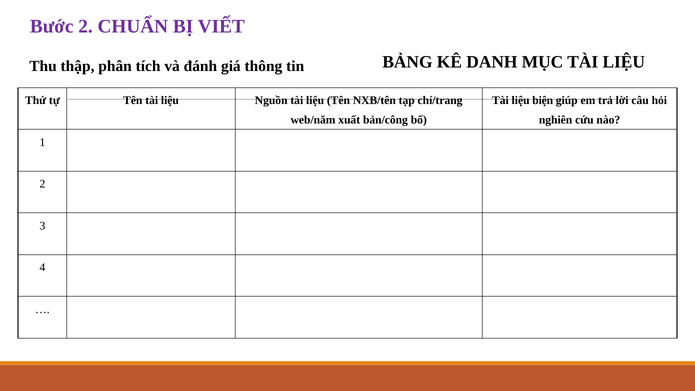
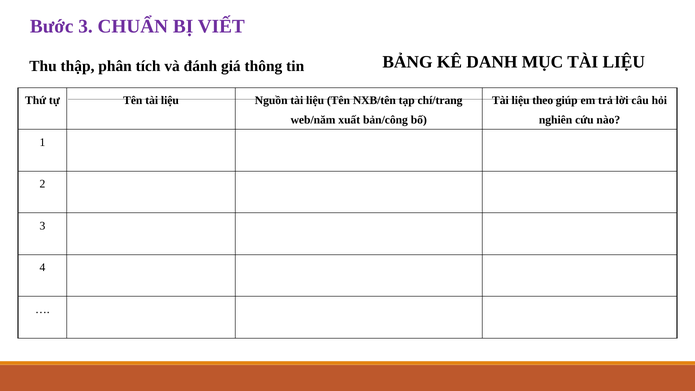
Bước 2: 2 -> 3 (86, 27)
biện: biện -> theo (543, 101)
